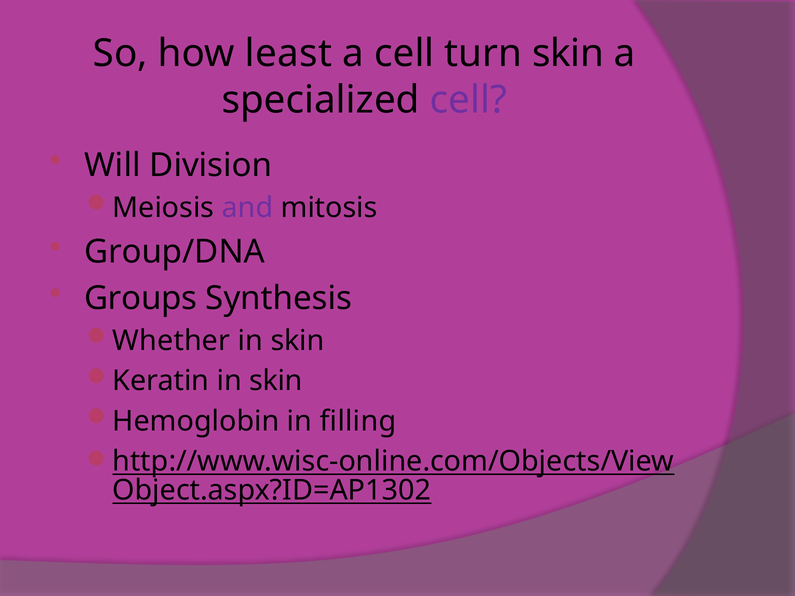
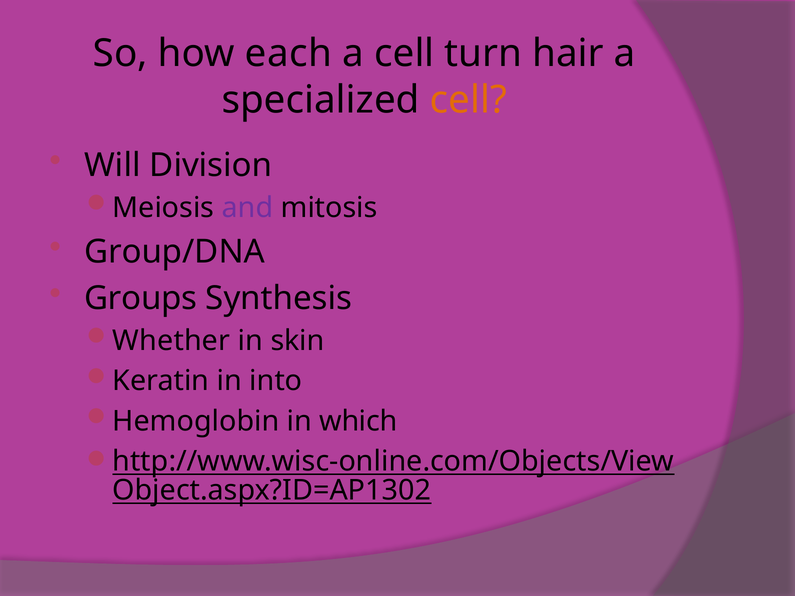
least: least -> each (288, 54)
turn skin: skin -> hair (568, 54)
cell colour: purple -> orange (468, 100)
Keratin in skin: skin -> into (276, 381)
filling: filling -> which (358, 421)
